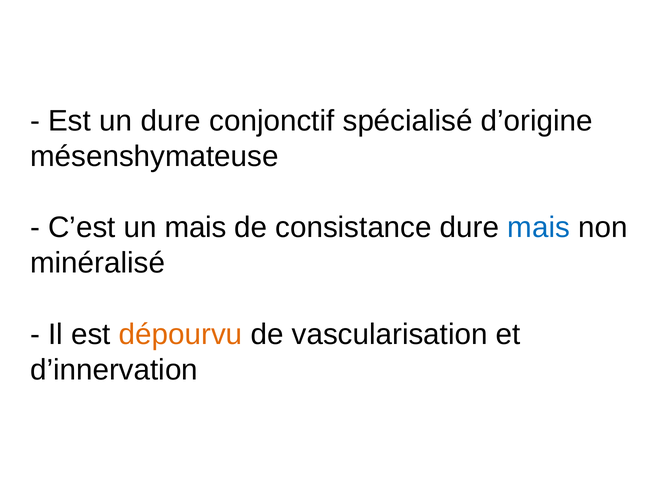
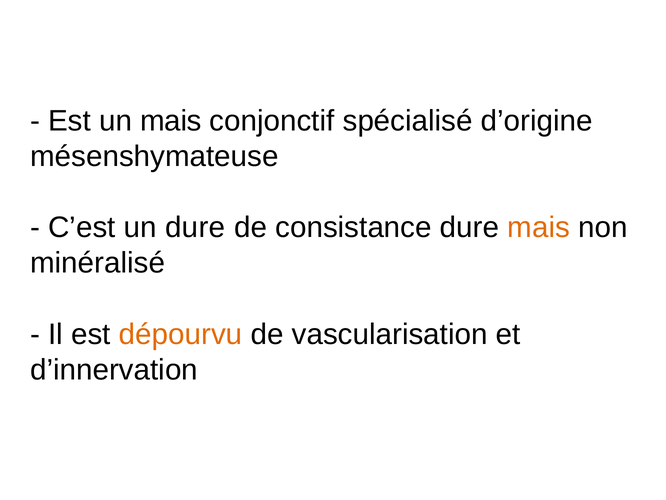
un dure: dure -> mais (171, 121)
un mais: mais -> dure (195, 227)
mais colour: blue -> orange (539, 227)
